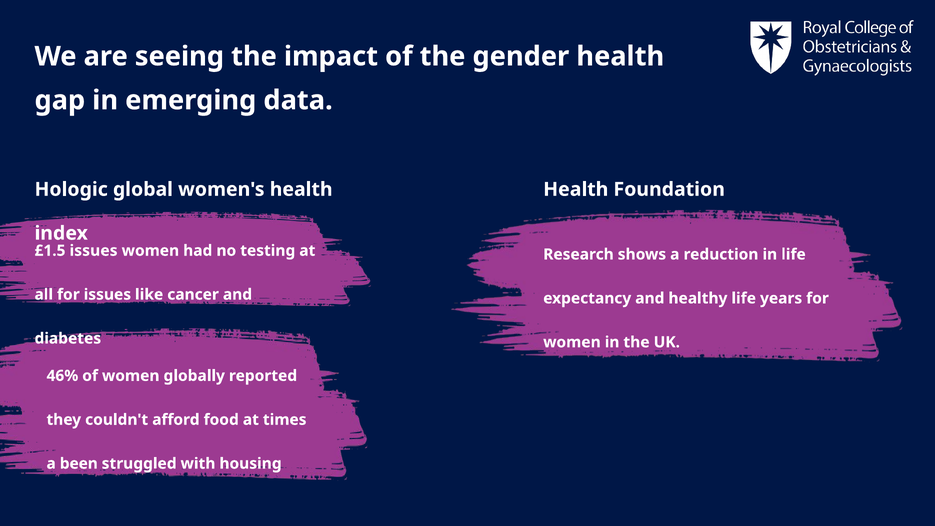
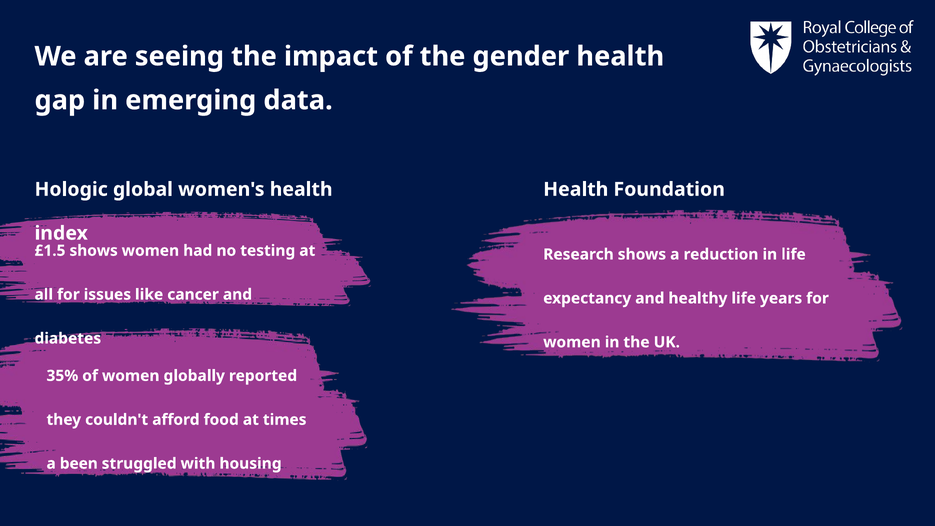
£1.5 issues: issues -> shows (94, 251)
46%: 46% -> 35% (62, 376)
